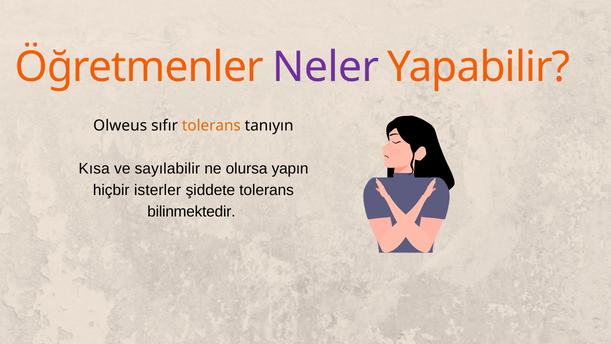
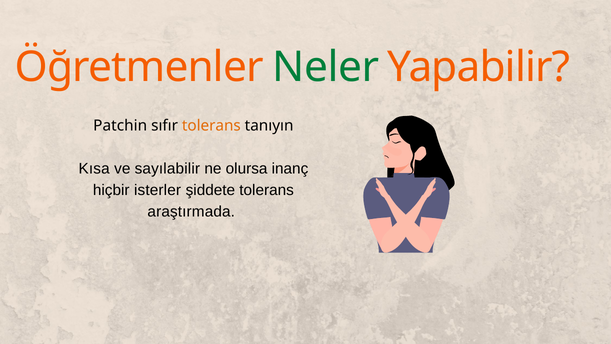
Neler colour: purple -> green (326, 67)
Olweus: Olweus -> Patchin (120, 126)
yapın: yapın -> inanç (290, 169)
bilinmektedir: bilinmektedir -> araştırmada (191, 211)
